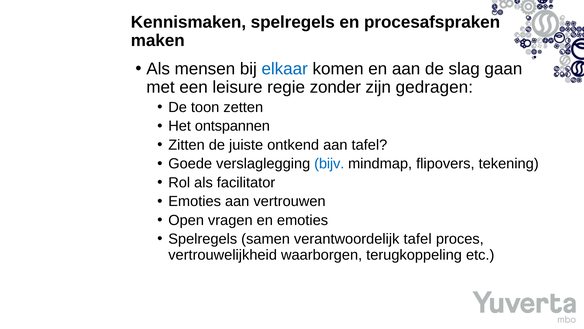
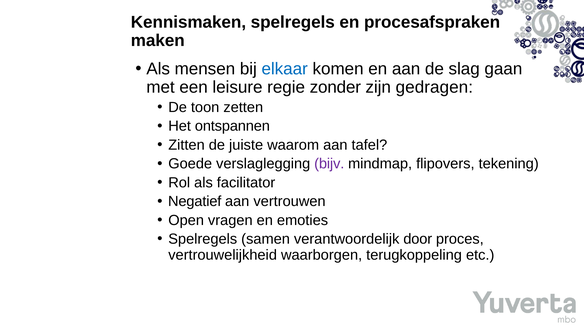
ontkend: ontkend -> waarom (293, 145)
bijv colour: blue -> purple (329, 164)
Emoties: Emoties -> Negatief (195, 201)
verantwoordelijk tafel: tafel -> door (418, 239)
